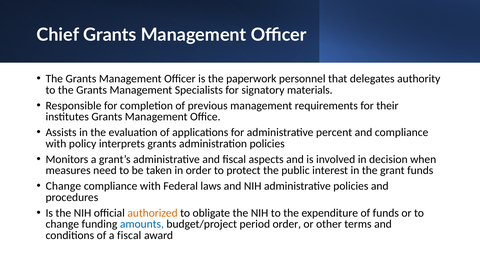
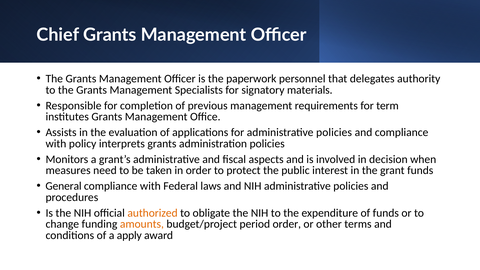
their: their -> term (387, 106)
for administrative percent: percent -> policies (334, 132)
Change: Change -> General (64, 186)
amounts colour: blue -> orange (142, 224)
a fiscal: fiscal -> apply (129, 235)
